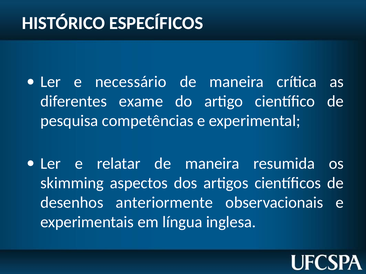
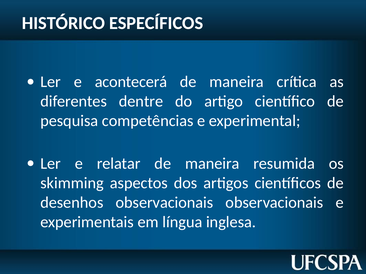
necessário: necessário -> acontecerá (131, 82)
exame: exame -> dentre (141, 102)
desenhos anteriormente: anteriormente -> observacionais (164, 203)
